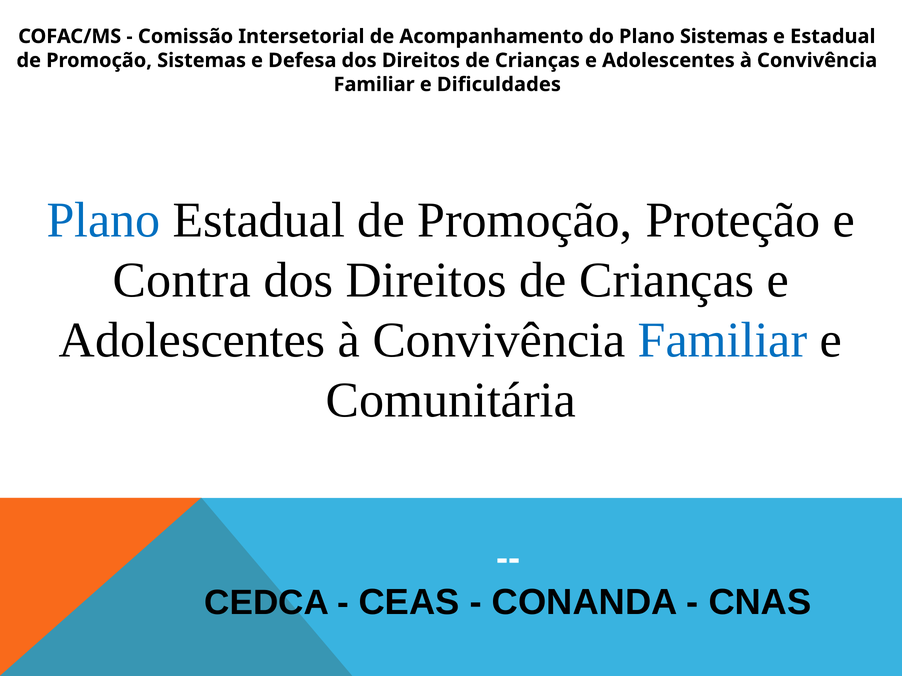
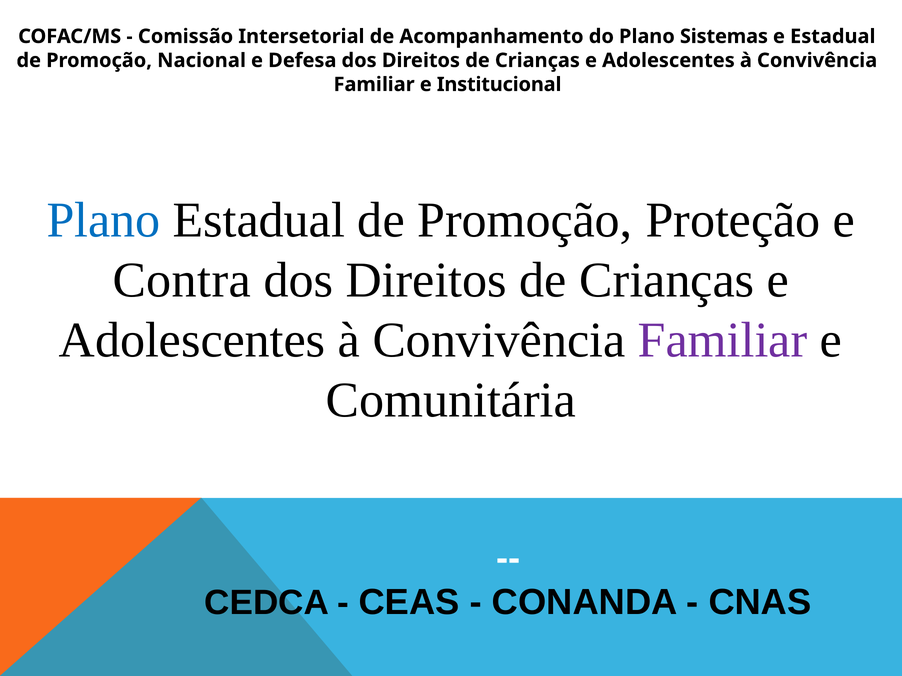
Promoção Sistemas: Sistemas -> Nacional (202, 60)
Dificuldades: Dificuldades -> Institucional (499, 85)
Familiar colour: blue -> purple (723, 341)
